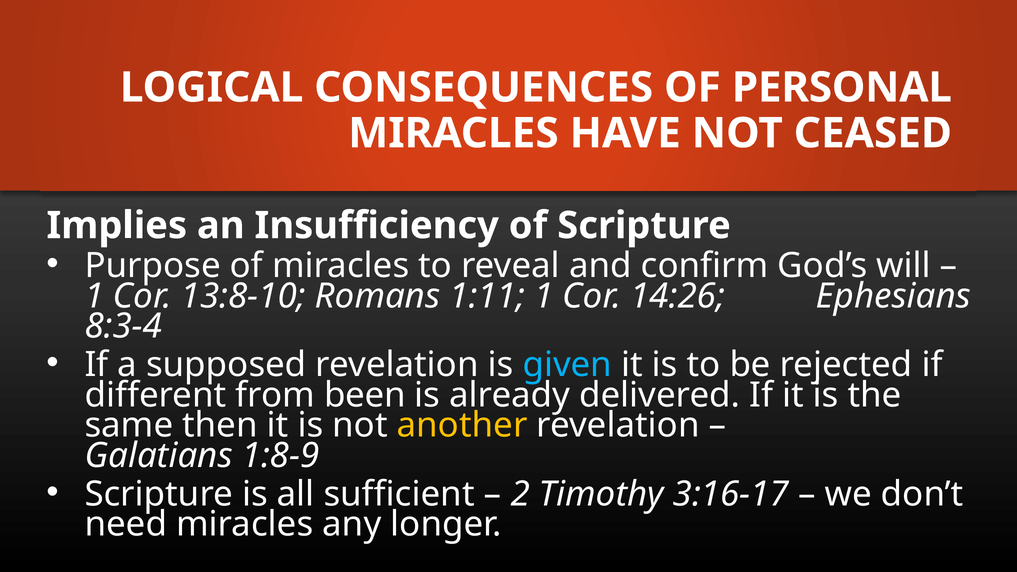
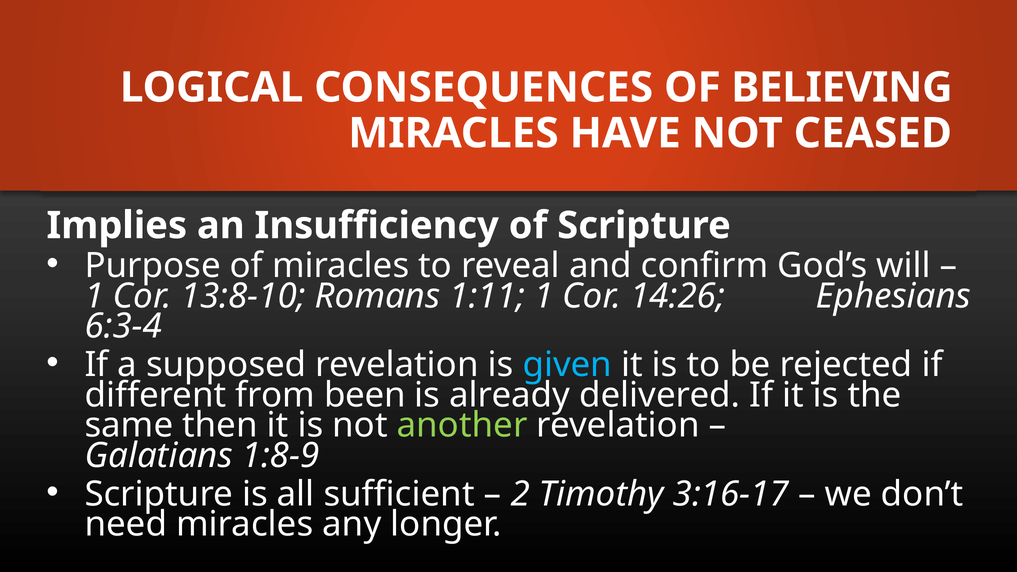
PERSONAL: PERSONAL -> BELIEVING (842, 88)
8:3-4: 8:3-4 -> 6:3-4 (123, 326)
another colour: yellow -> light green (462, 425)
